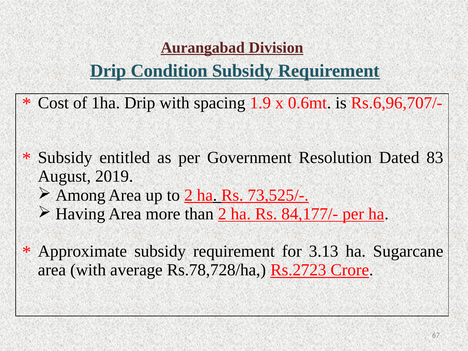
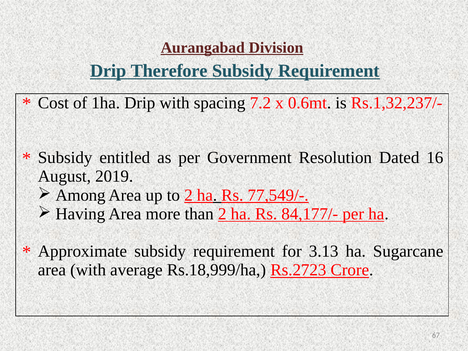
Condition: Condition -> Therefore (169, 71)
1.9: 1.9 -> 7.2 (260, 103)
Rs.6,96,707/-: Rs.6,96,707/- -> Rs.1,32,237/- (397, 103)
83: 83 -> 16 (435, 158)
73,525/-: 73,525/- -> 77,549/- (278, 195)
Rs.78,728/ha: Rs.78,728/ha -> Rs.18,999/ha (216, 270)
